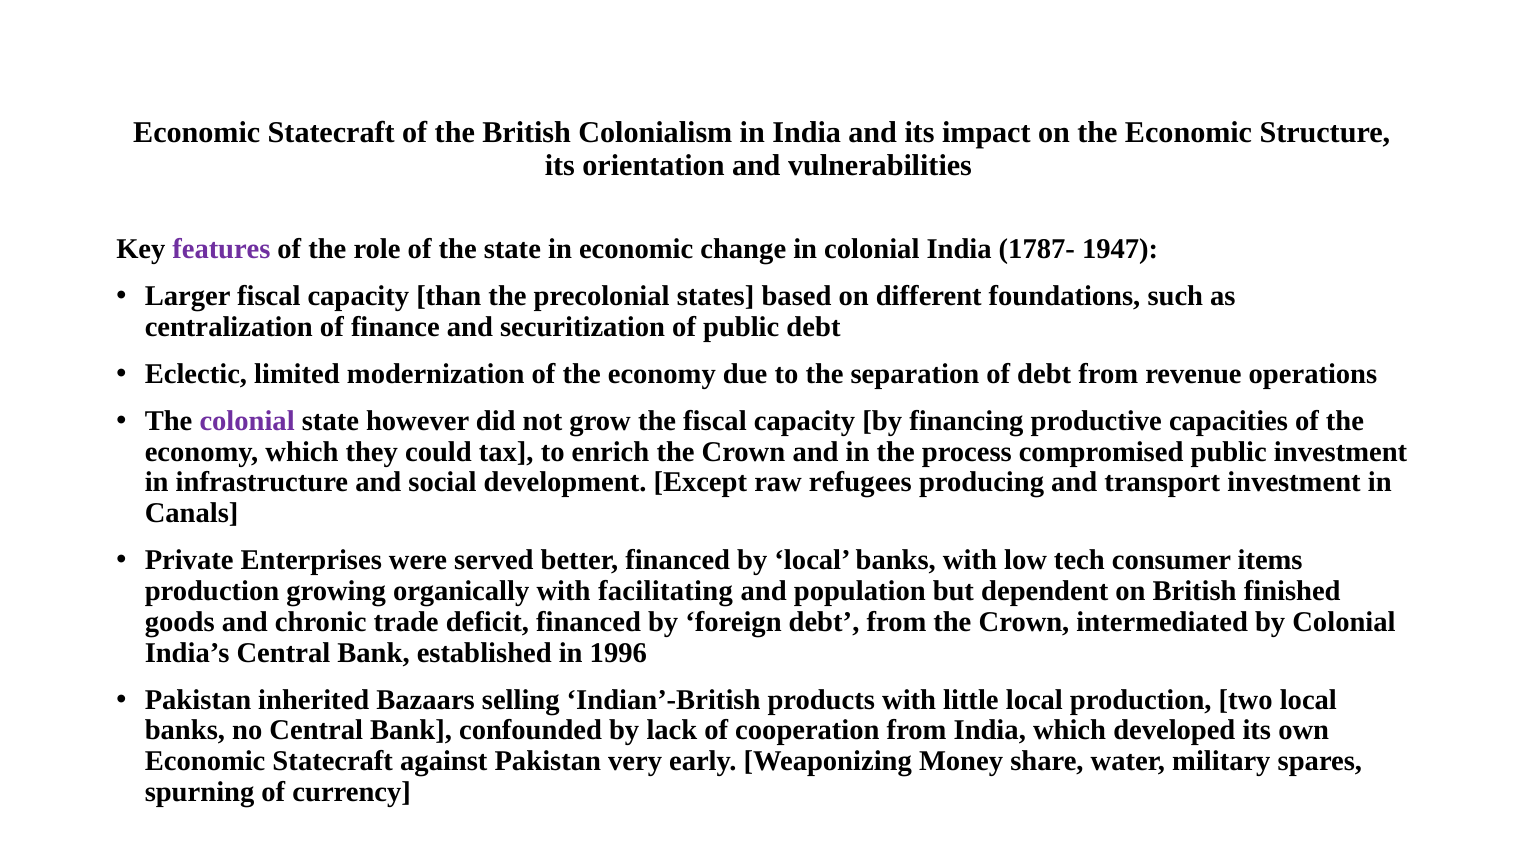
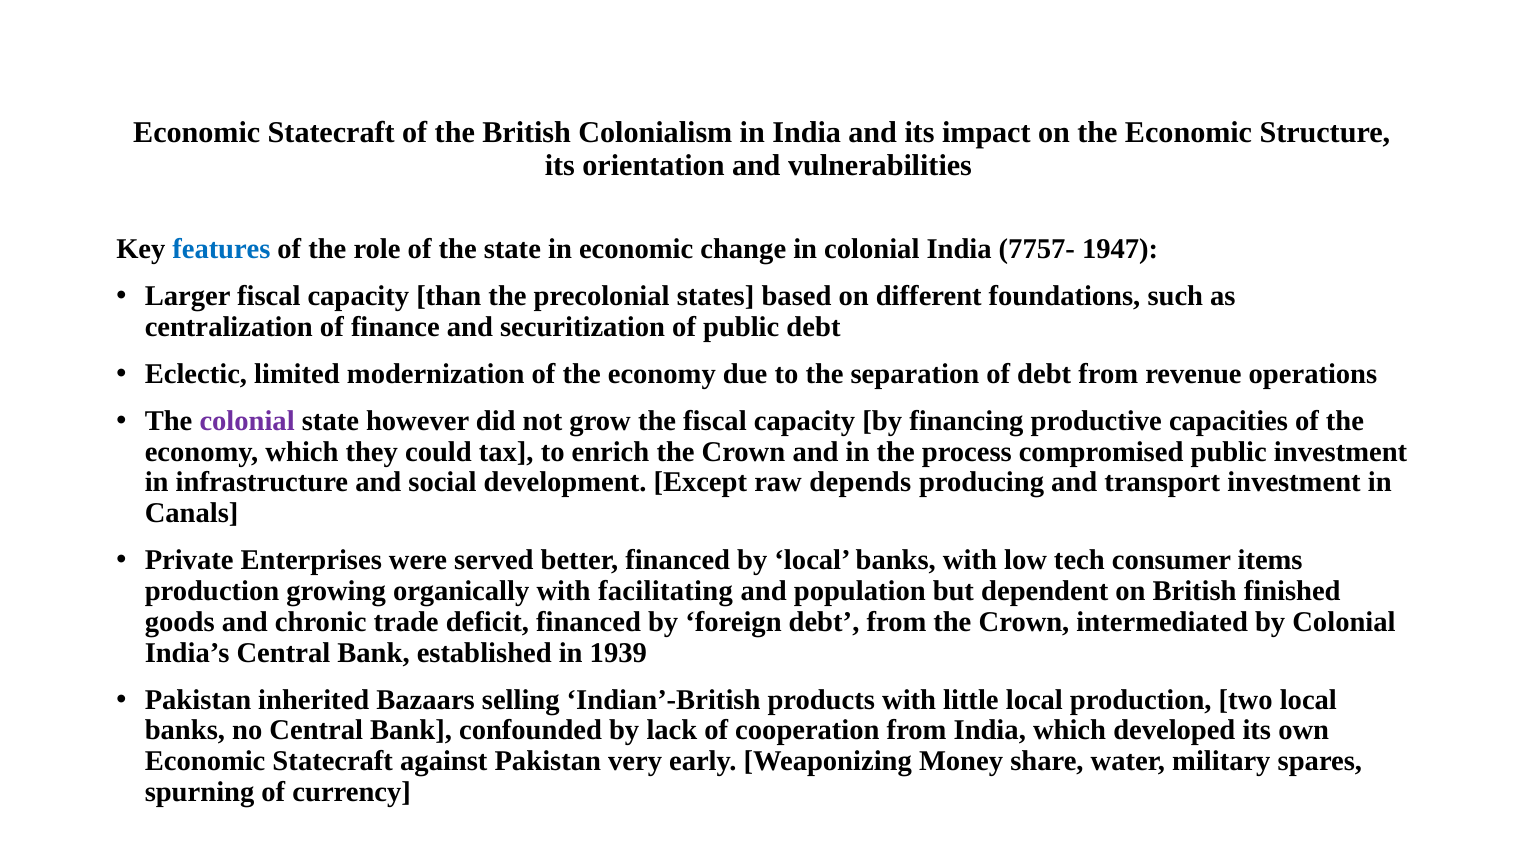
features colour: purple -> blue (221, 249)
1787-: 1787- -> 7757- (1037, 249)
refugees: refugees -> depends (860, 482)
1996: 1996 -> 1939 (618, 653)
